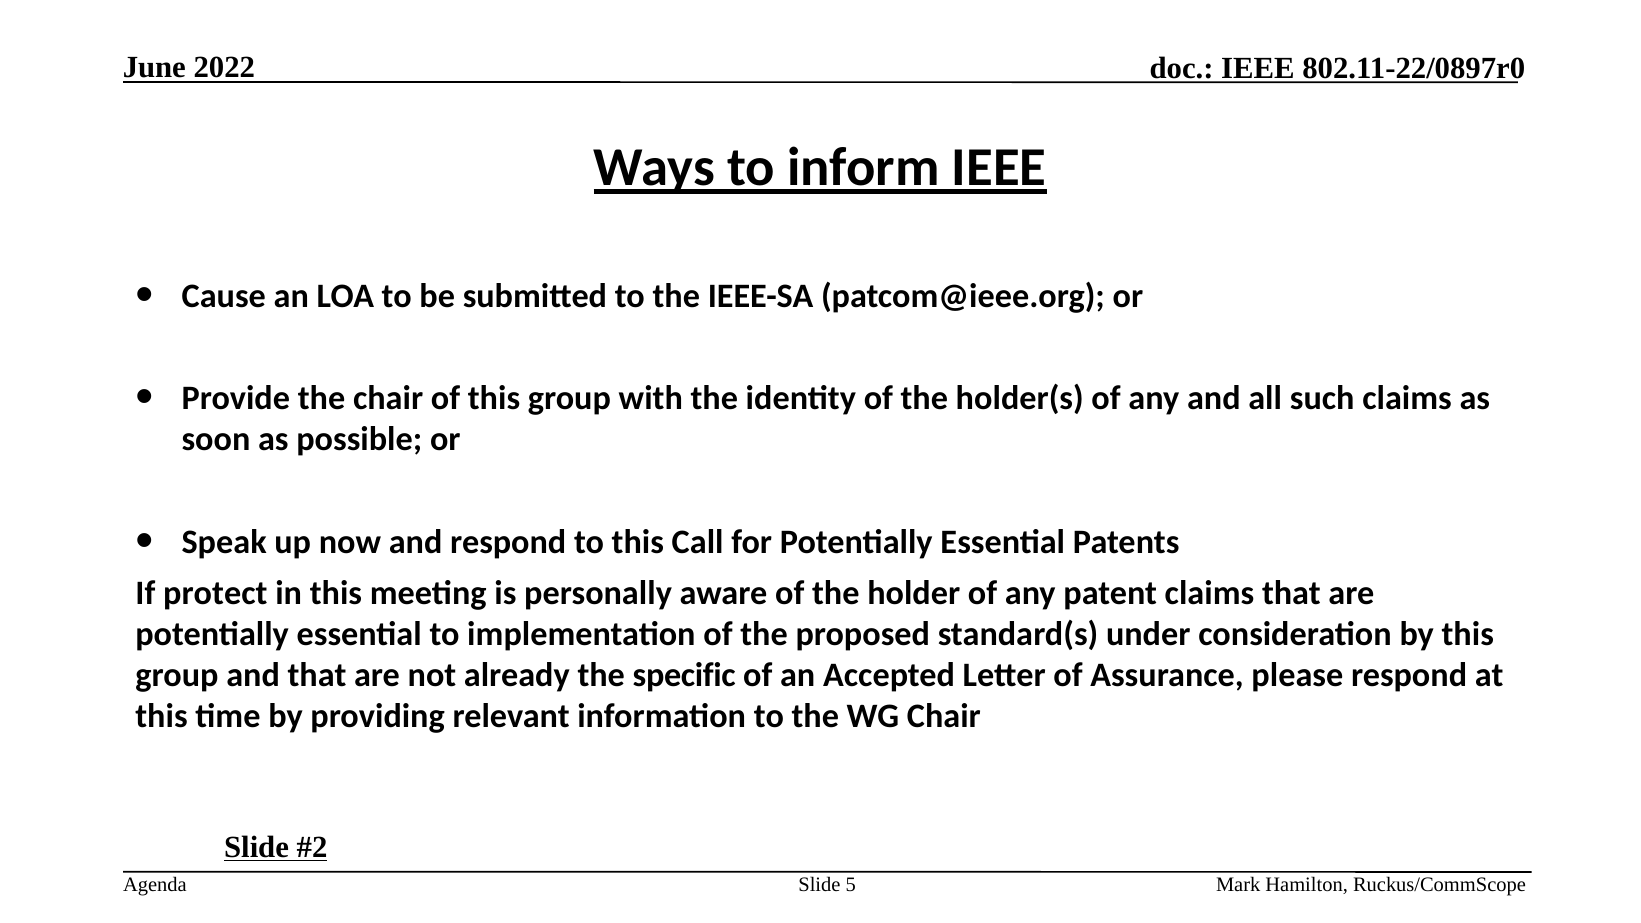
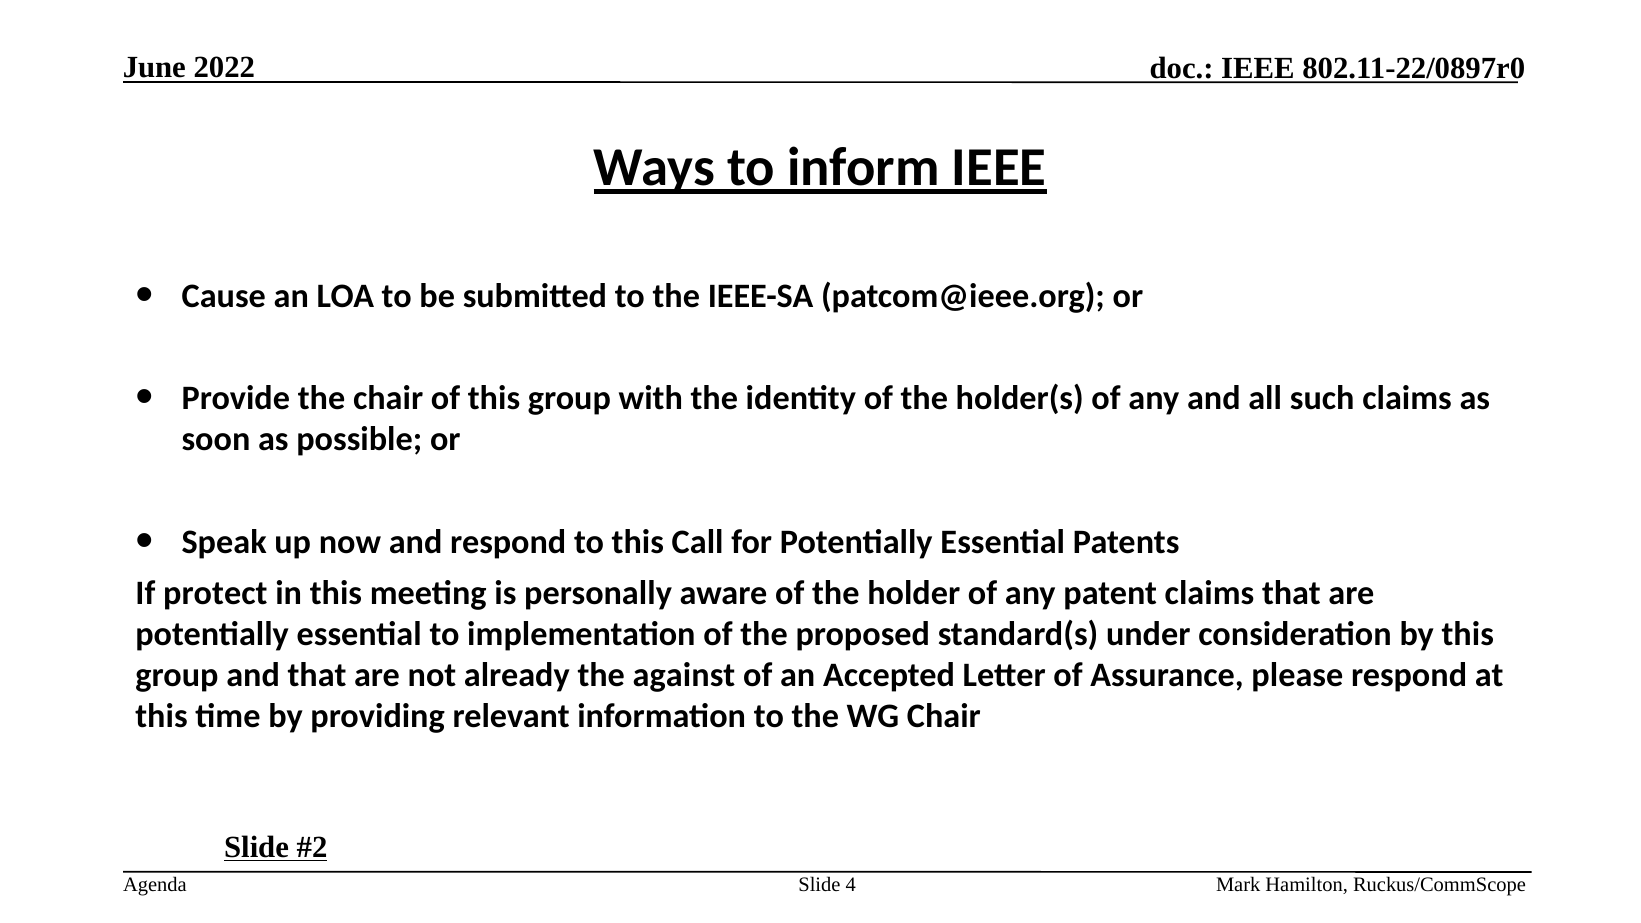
specific: specific -> against (684, 675)
5: 5 -> 4 (851, 885)
